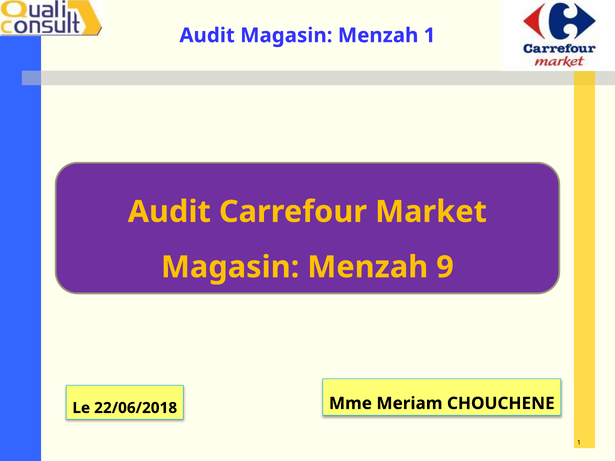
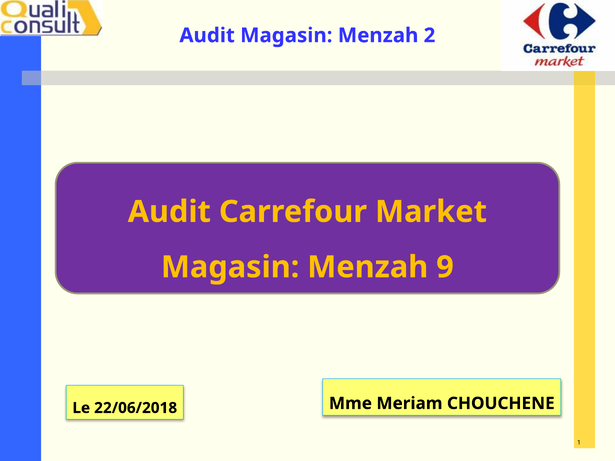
Menzah 1: 1 -> 2 (430, 35)
